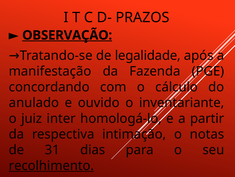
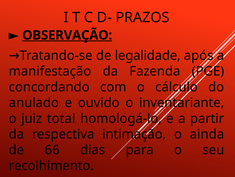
inter: inter -> total (61, 118)
notas: notas -> ainda (207, 134)
31: 31 -> 66 (52, 149)
recolhimento underline: present -> none (51, 165)
